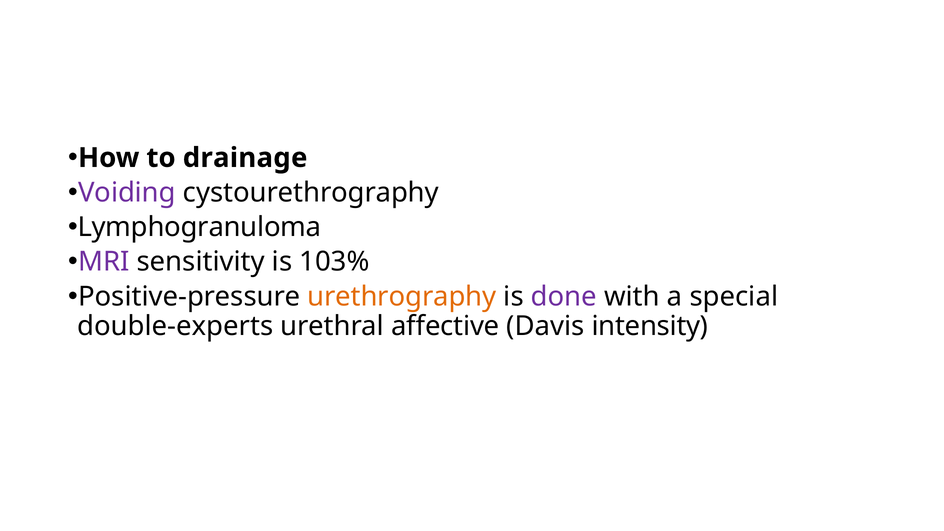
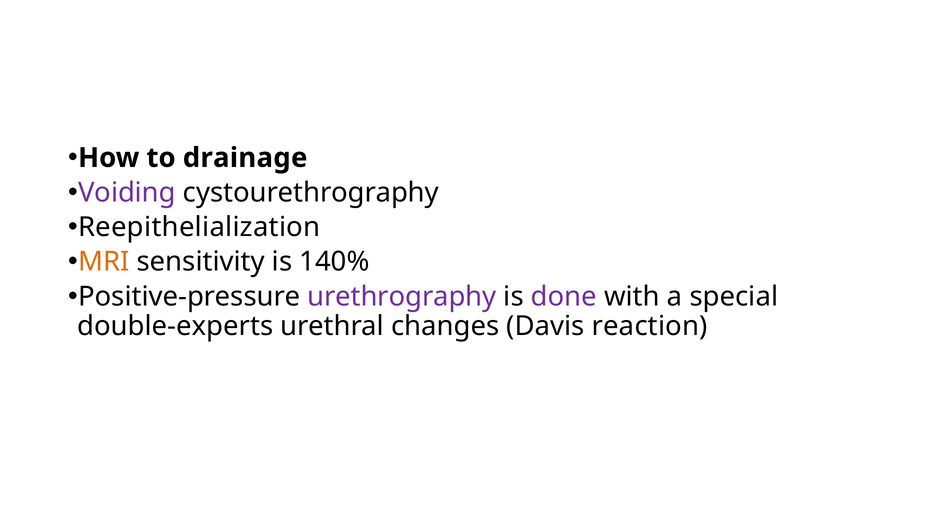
Lymphogranuloma: Lymphogranuloma -> Reepithelialization (199, 227)
MRI colour: purple -> orange (104, 262)
103%: 103% -> 140% (334, 262)
urethrography colour: orange -> purple (402, 296)
affective: affective -> changes (445, 326)
intensity: intensity -> reaction (650, 326)
